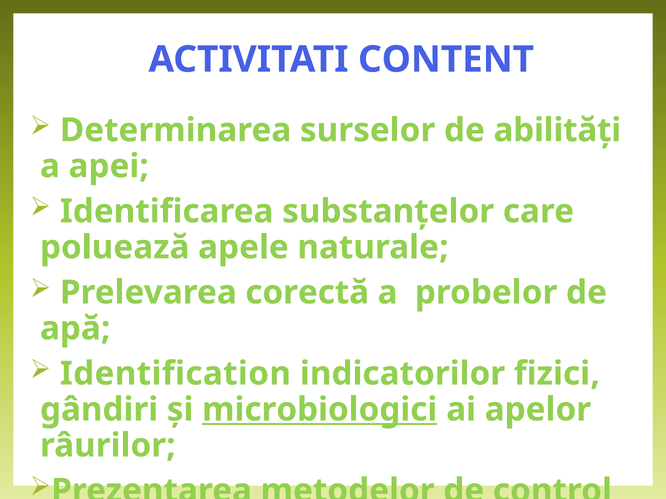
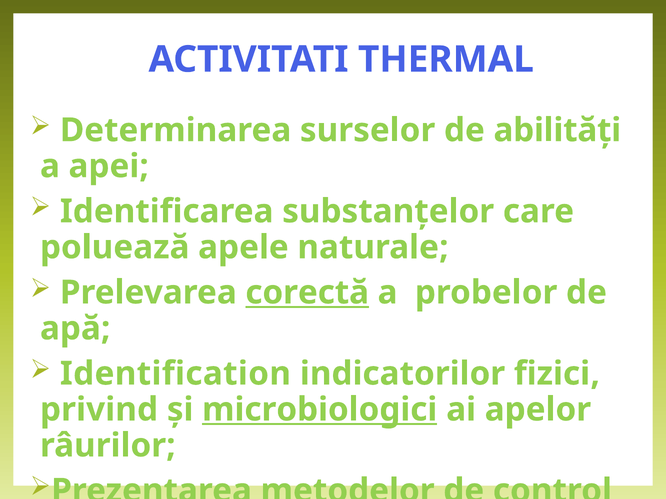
CONTENT: CONTENT -> THERMAL (446, 60)
corectă underline: none -> present (307, 293)
gândiri: gândiri -> privind (99, 410)
